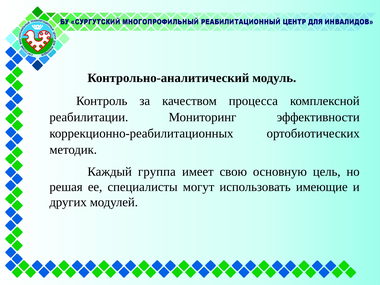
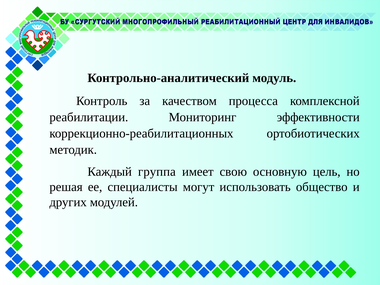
имеющие: имеющие -> общество (322, 187)
